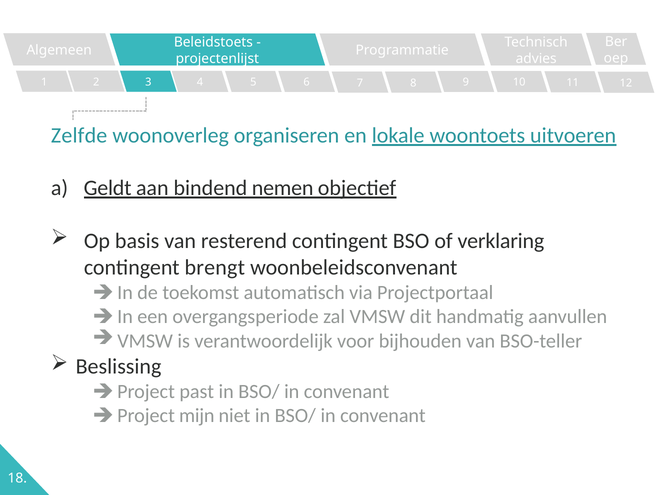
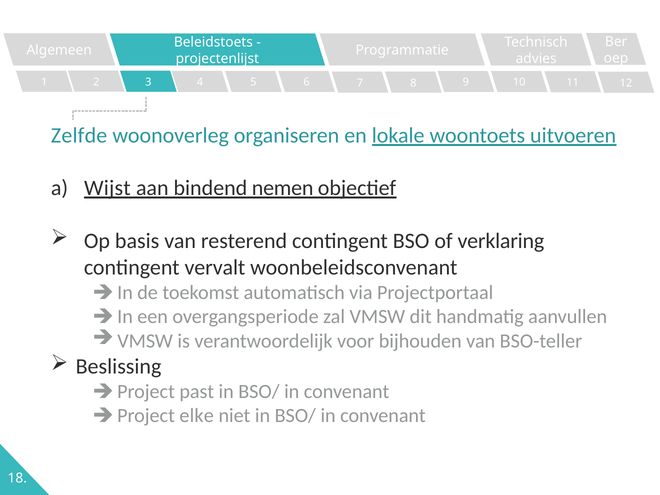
Geldt: Geldt -> Wijst (107, 188)
brengt: brengt -> vervalt (215, 267)
mijn: mijn -> elke (197, 416)
